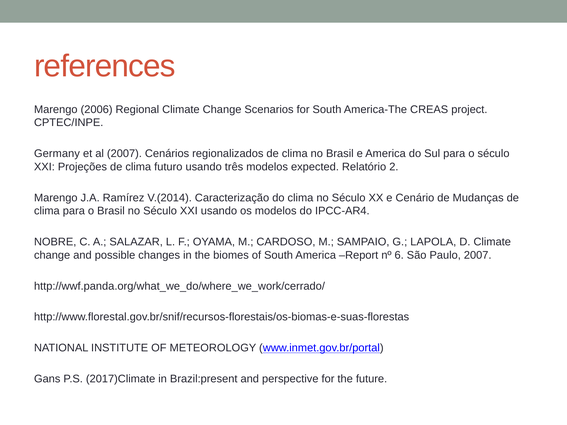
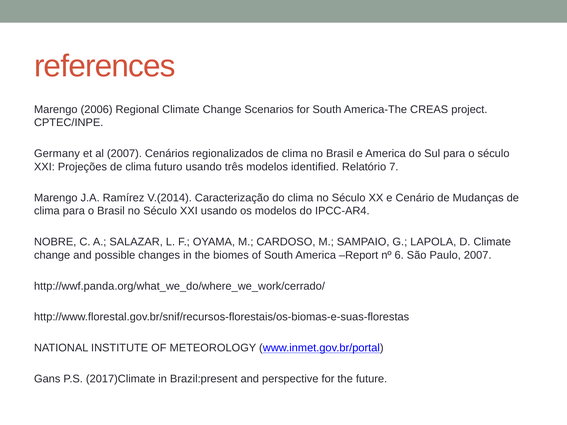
expected: expected -> identified (315, 167)
2: 2 -> 7 (394, 167)
